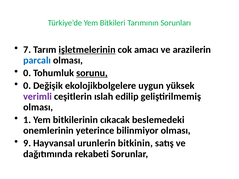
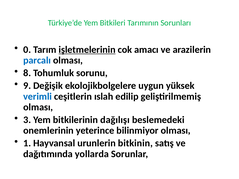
7: 7 -> 0 (27, 50)
0: 0 -> 8 (27, 73)
sorunu underline: present -> none (92, 73)
0: 0 -> 9 (27, 86)
verimli colour: purple -> blue (38, 97)
1: 1 -> 3 (27, 120)
cıkacak: cıkacak -> dağılışı (115, 120)
9: 9 -> 1 (27, 143)
rekabeti: rekabeti -> yollarda (92, 154)
